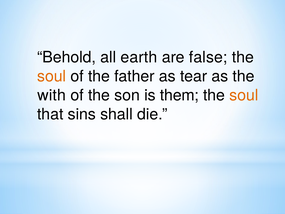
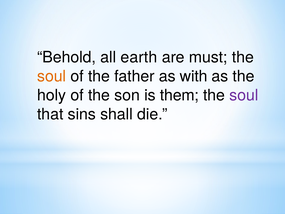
false: false -> must (208, 57)
tear: tear -> with (194, 76)
with: with -> holy (52, 95)
soul colour: orange -> purple (244, 95)
